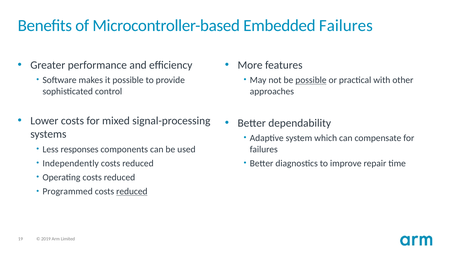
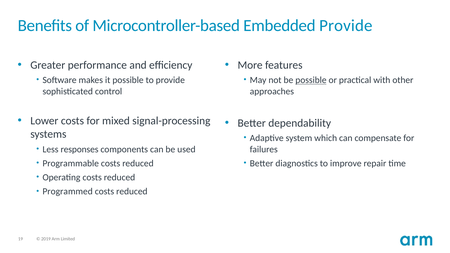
Embedded Failures: Failures -> Provide (346, 26)
Independently: Independently -> Programmable (71, 163)
reduced underline: present -> none (132, 192)
